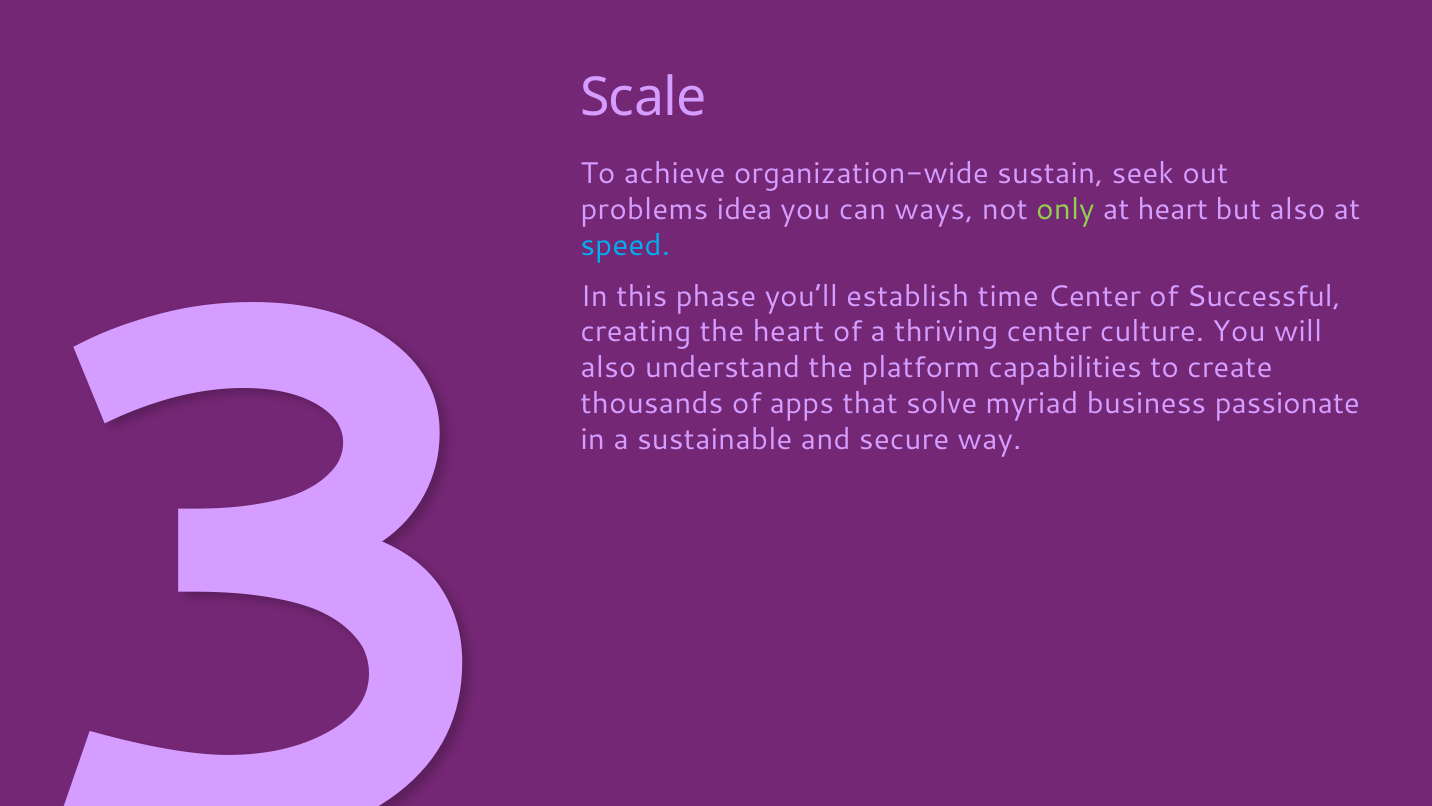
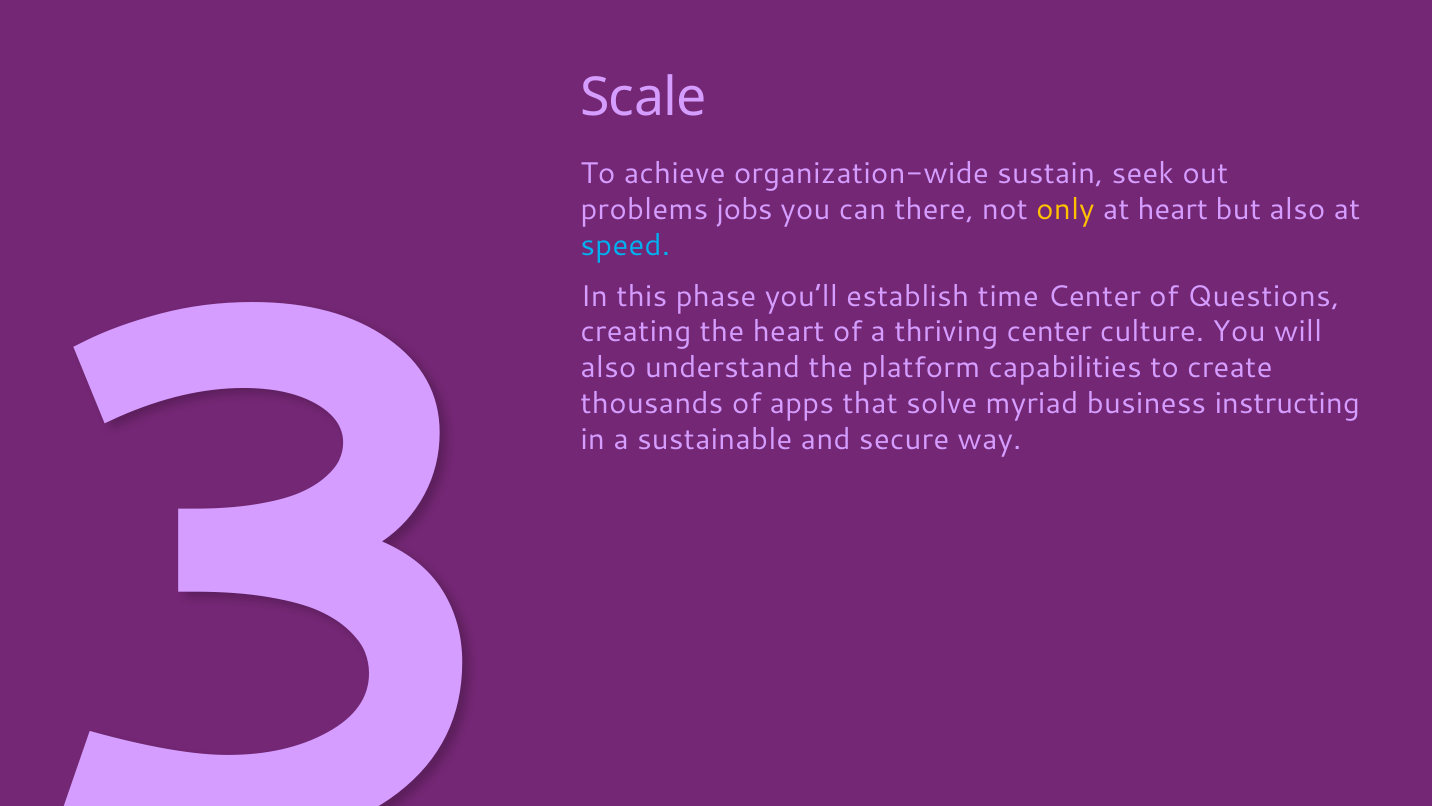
idea: idea -> jobs (745, 209)
ways: ways -> there (934, 209)
only colour: light green -> yellow (1065, 209)
Successful: Successful -> Questions (1263, 296)
passionate: passionate -> instructing (1287, 403)
